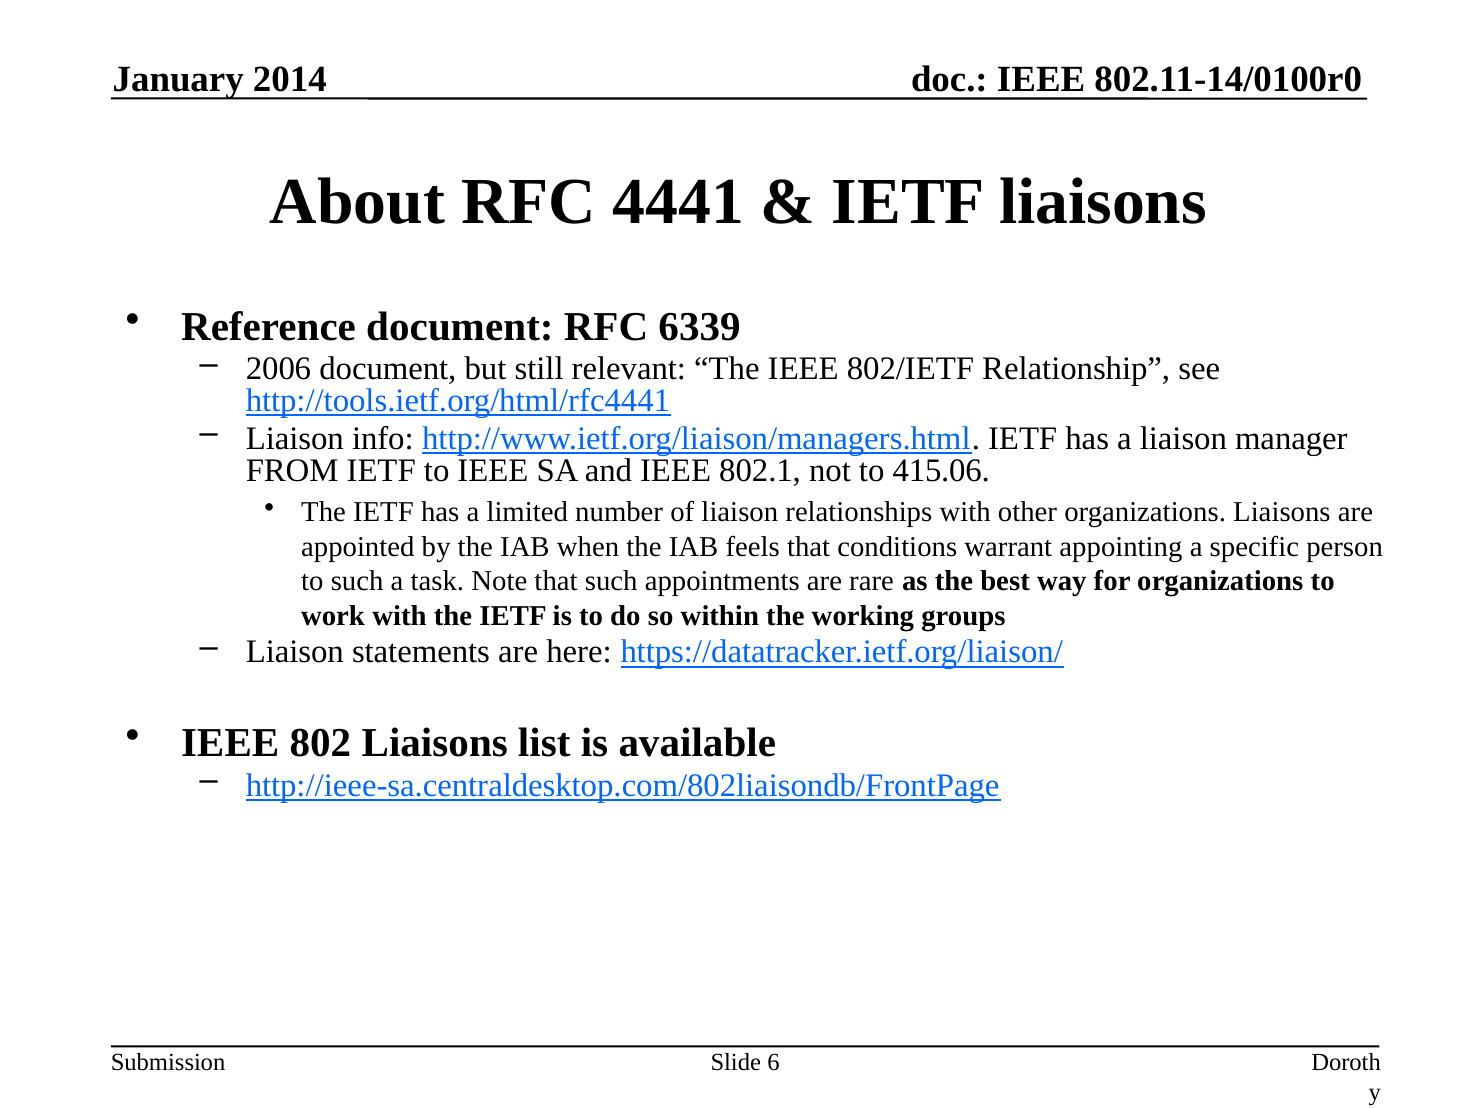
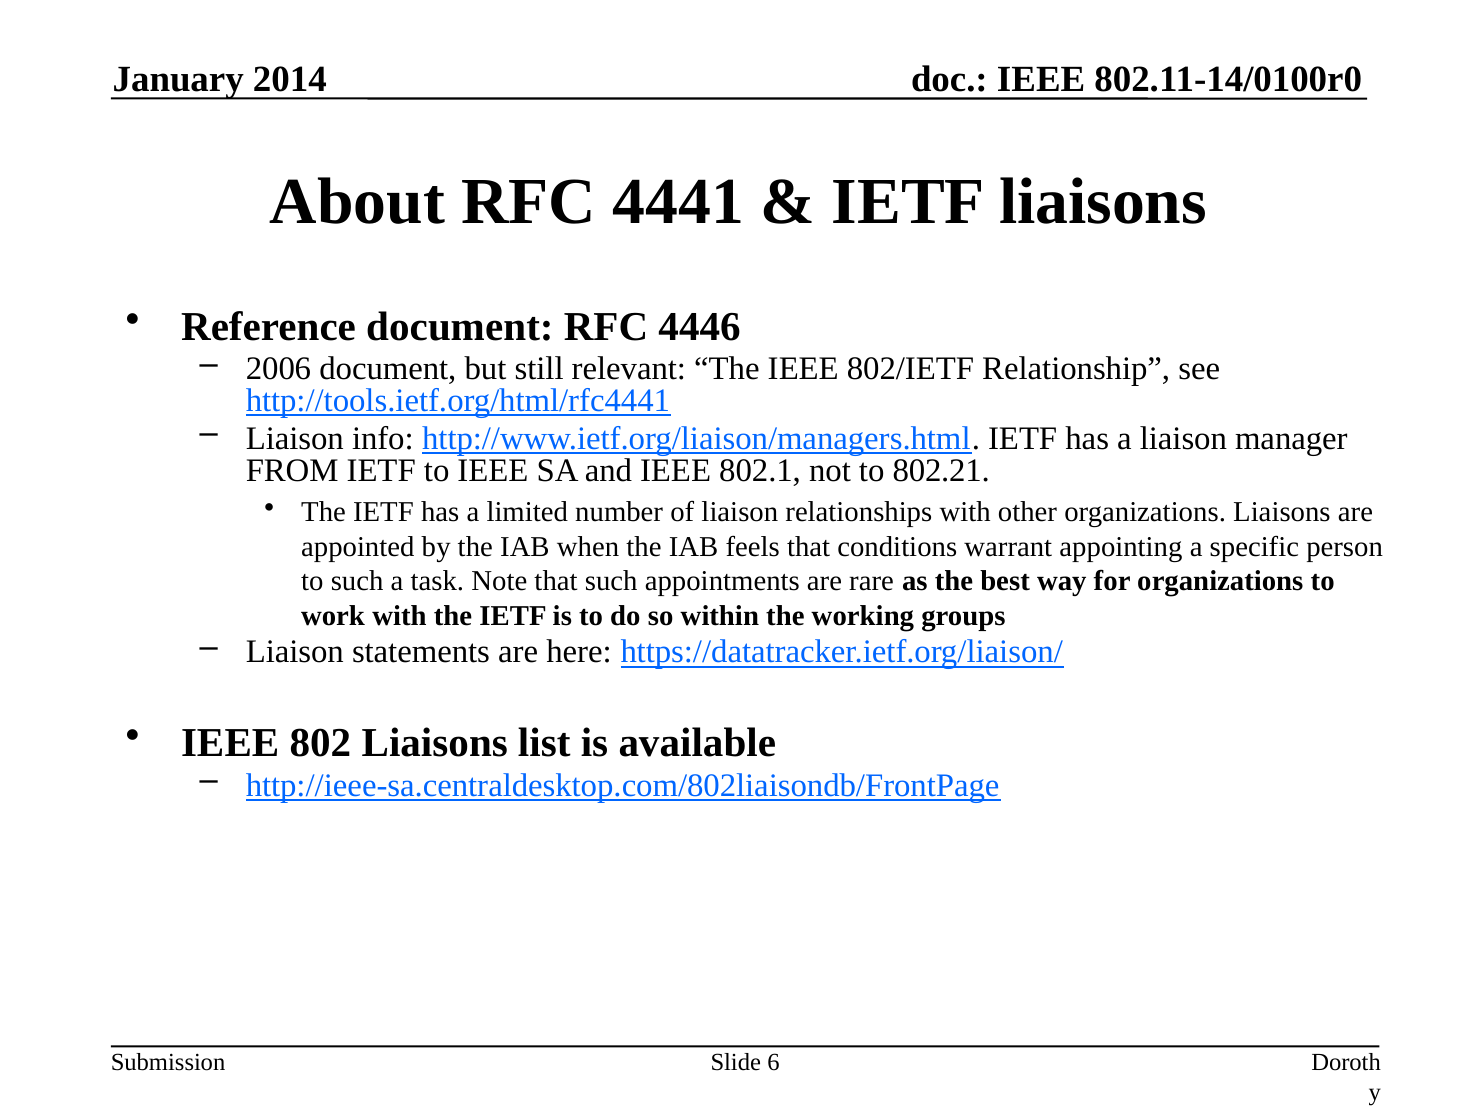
6339: 6339 -> 4446 (700, 327)
415.06: 415.06 -> 802.21 (941, 470)
